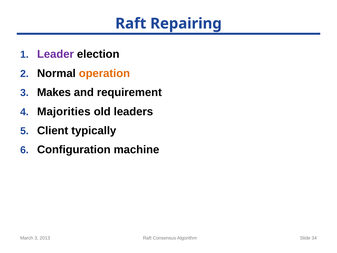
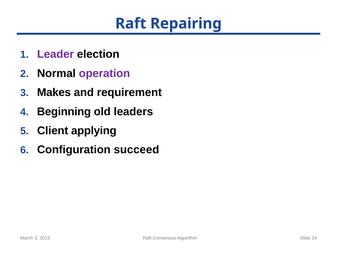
operation colour: orange -> purple (104, 73)
Majorities: Majorities -> Beginning (64, 111)
typically: typically -> applying (94, 131)
machine: machine -> succeed (136, 150)
